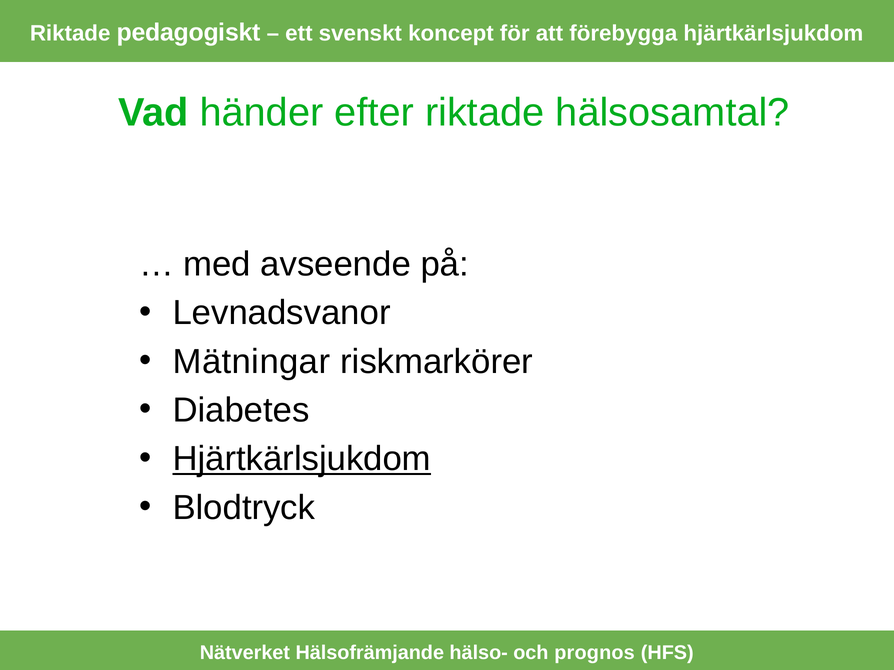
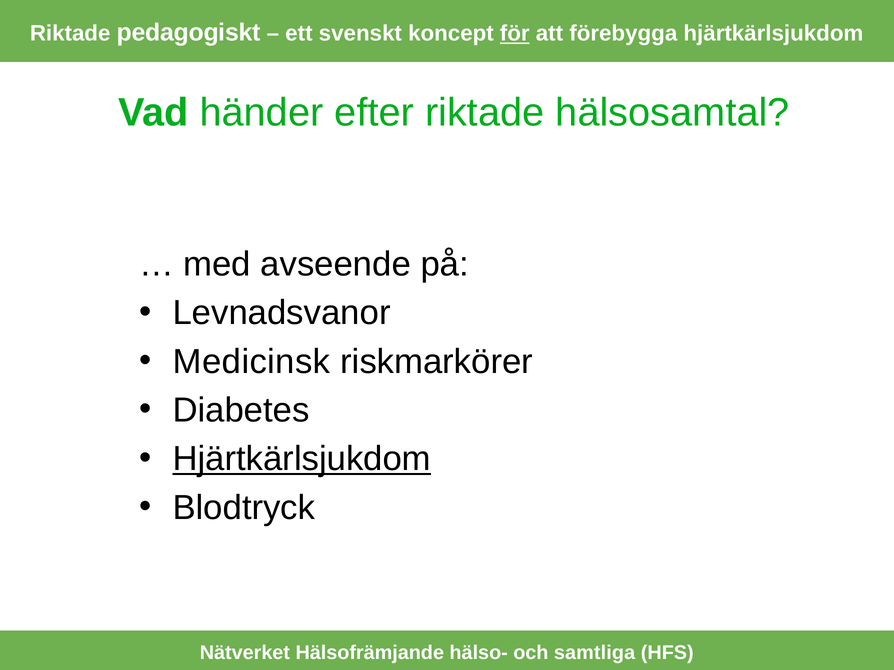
för underline: none -> present (515, 34)
Mätningar: Mätningar -> Medicinsk (252, 362)
prognos: prognos -> samtliga (595, 653)
